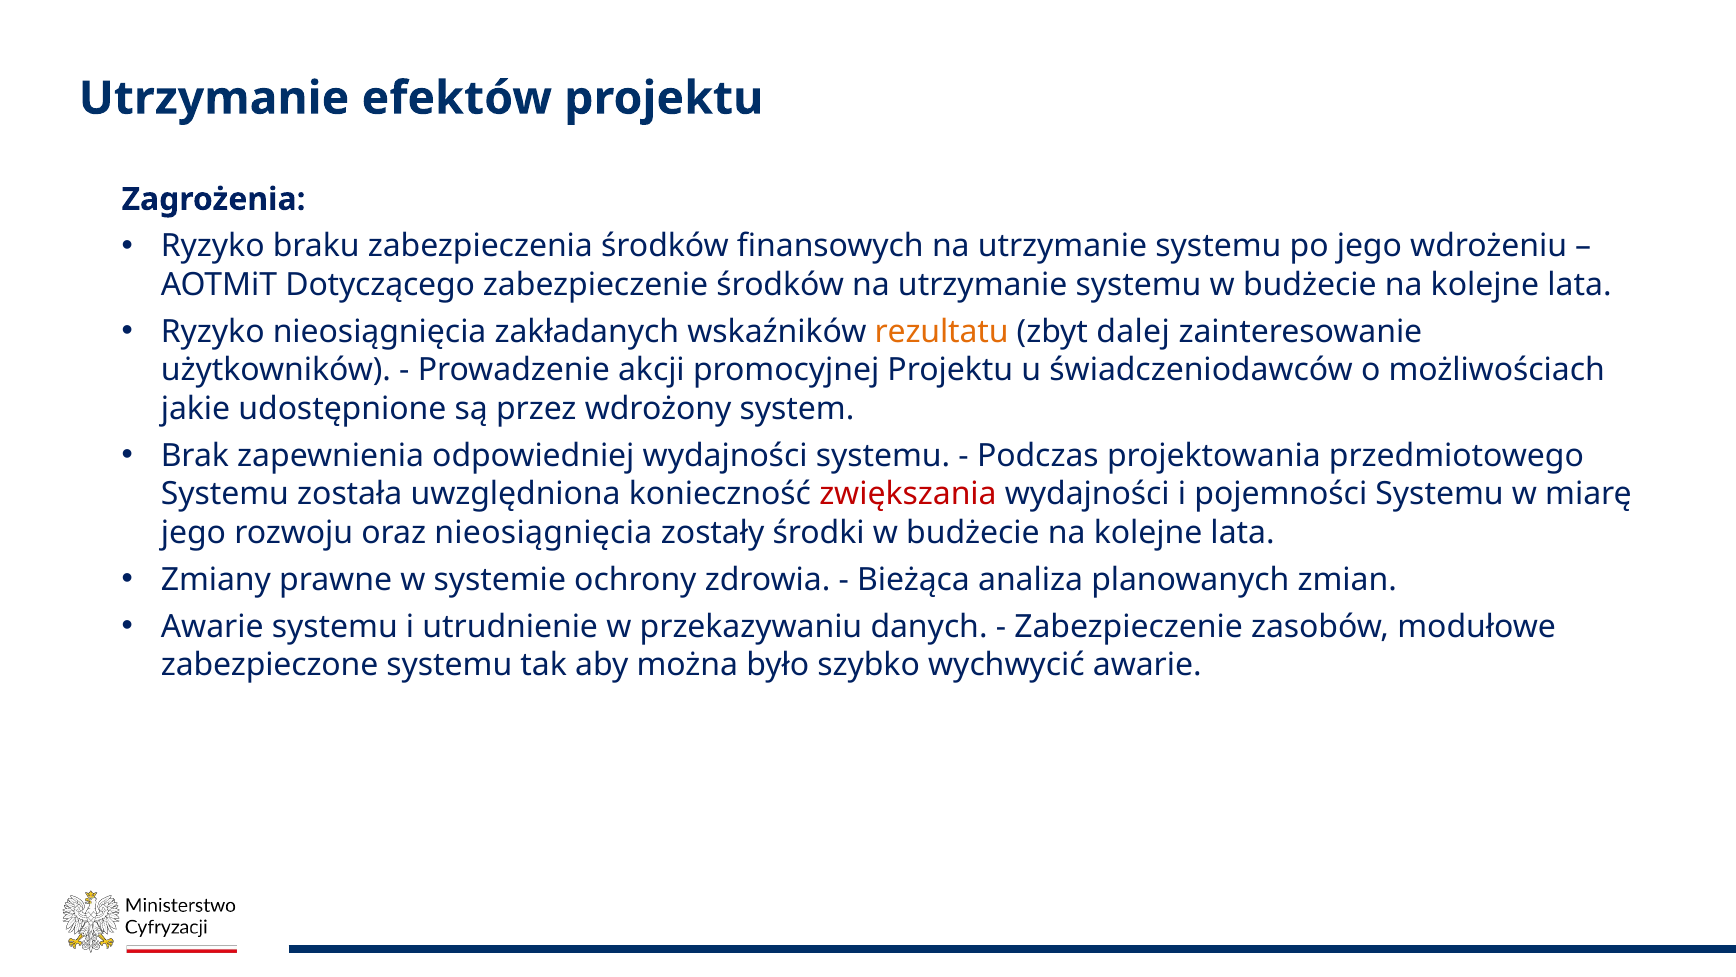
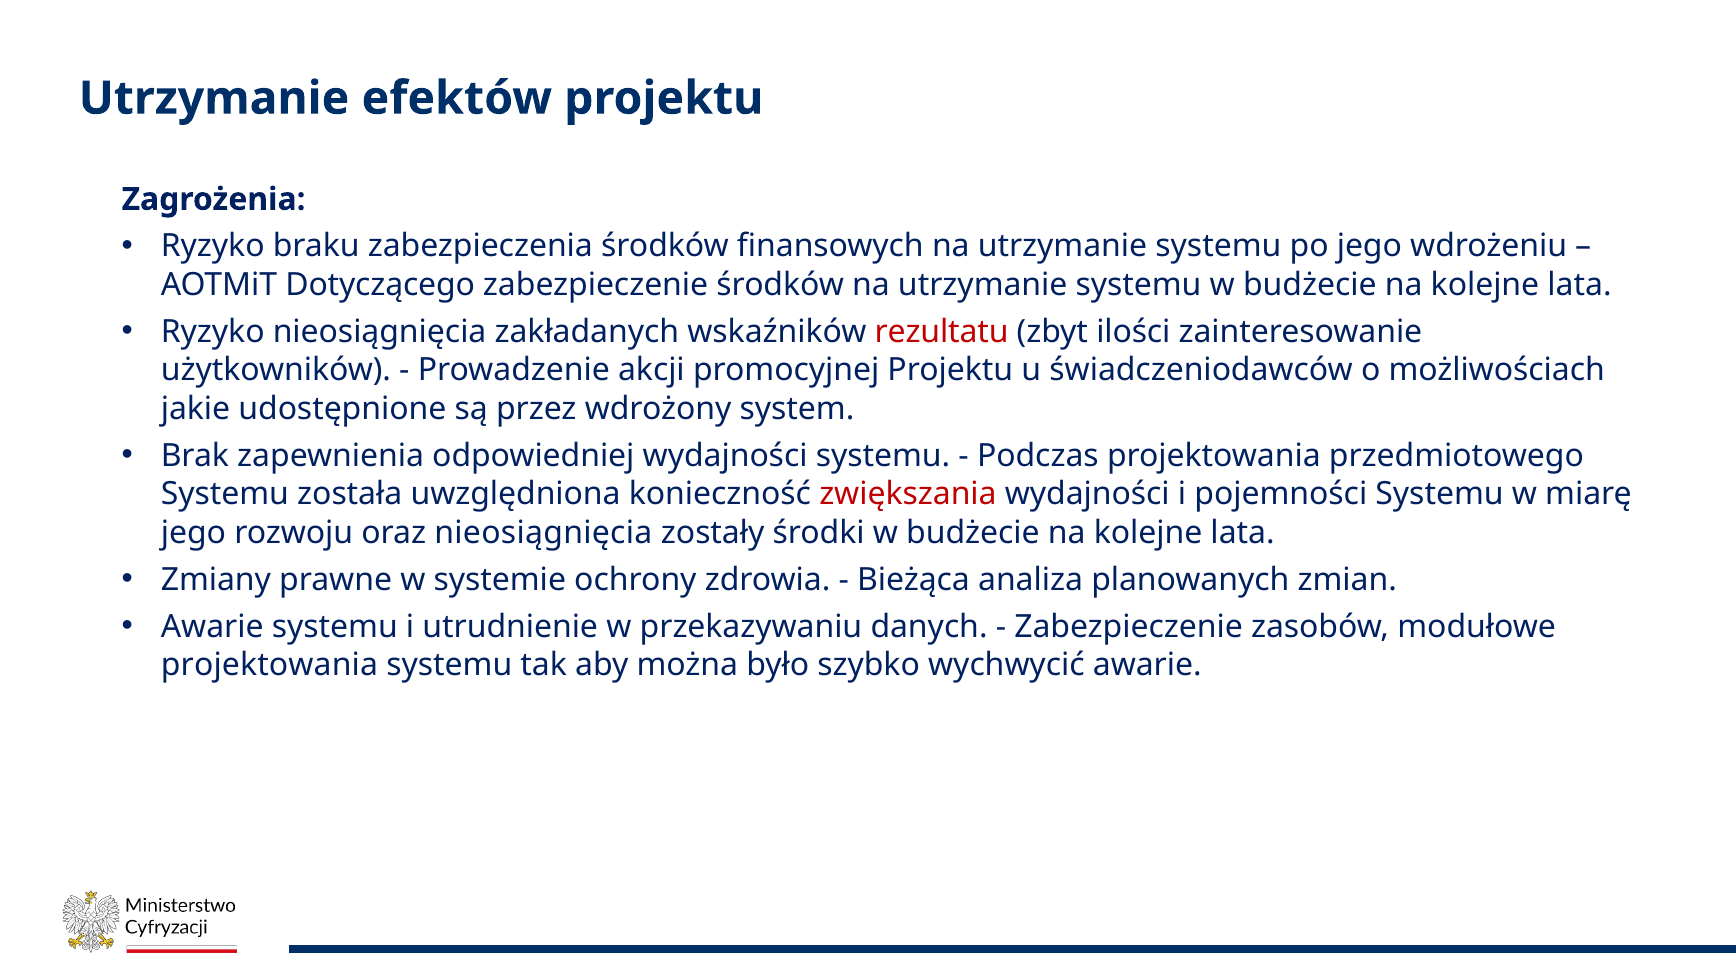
rezultatu colour: orange -> red (942, 332)
dalej: dalej -> ilości (1133, 332)
zabezpieczone: zabezpieczone -> projektowania (269, 665)
